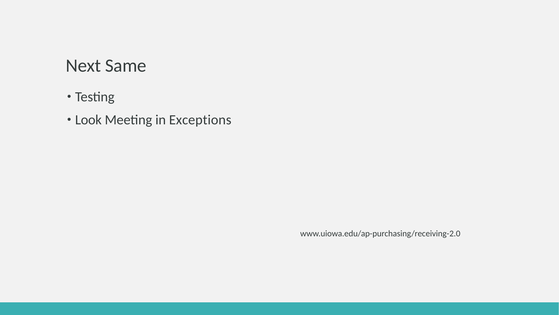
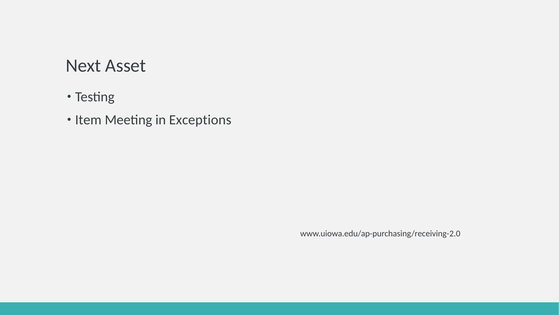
Same: Same -> Asset (126, 66)
Look: Look -> Item (88, 120)
